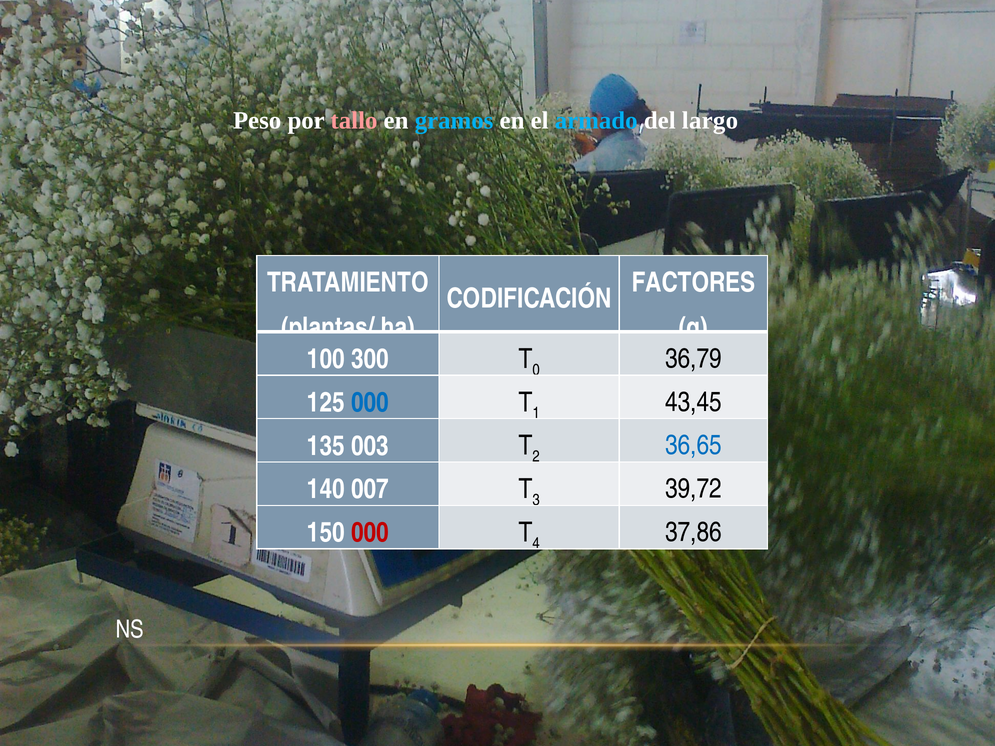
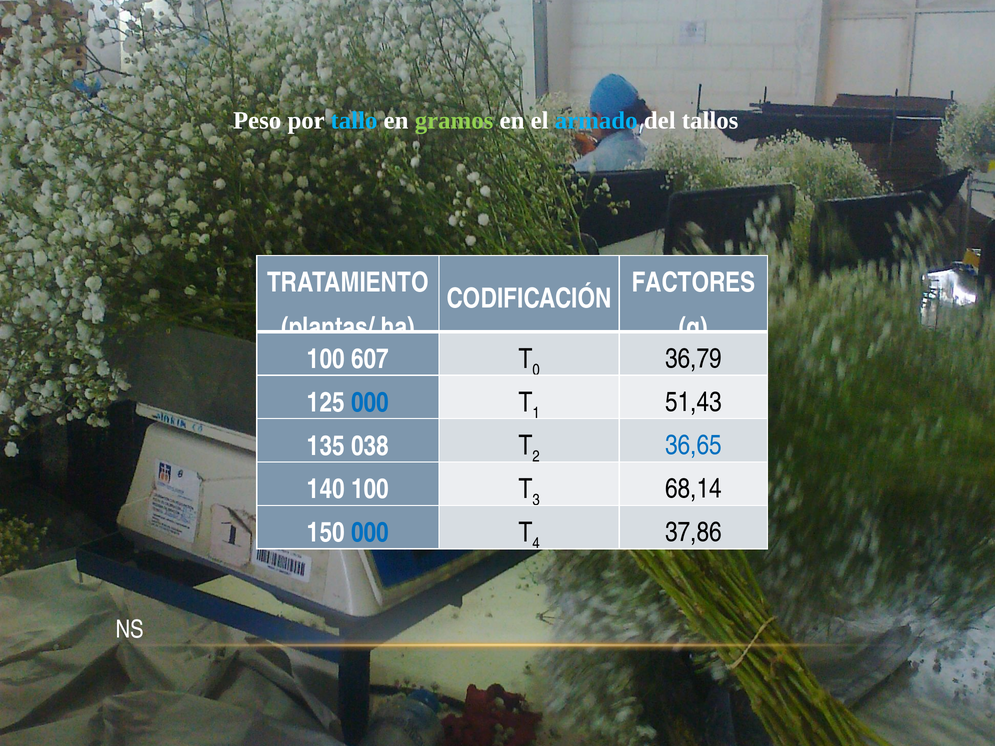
tallo colour: pink -> light blue (354, 120)
gramos colour: light blue -> light green (454, 120)
largo: largo -> tallos (710, 120)
300: 300 -> 607 (370, 359)
43,45: 43,45 -> 51,43 (693, 402)
003: 003 -> 038 (370, 446)
140 007: 007 -> 100 (370, 490)
39,72: 39,72 -> 68,14 (693, 489)
000 colour: red -> blue (370, 533)
